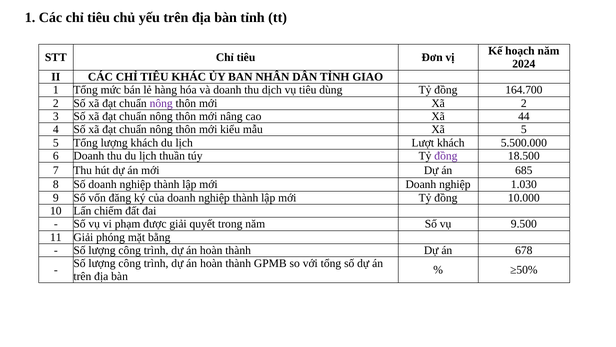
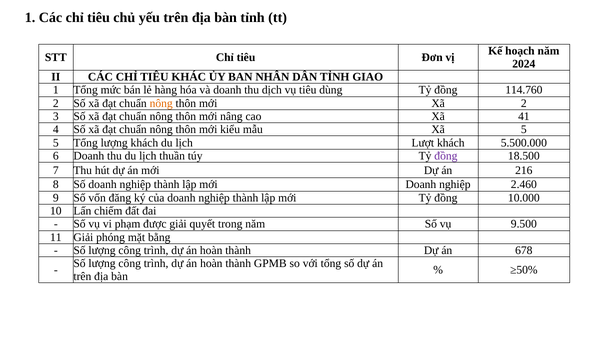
164.700: 164.700 -> 114.760 (524, 90)
nông colour: purple -> orange (161, 103)
44: 44 -> 41 (524, 116)
685: 685 -> 216 (524, 170)
1.030: 1.030 -> 2.460 (524, 184)
